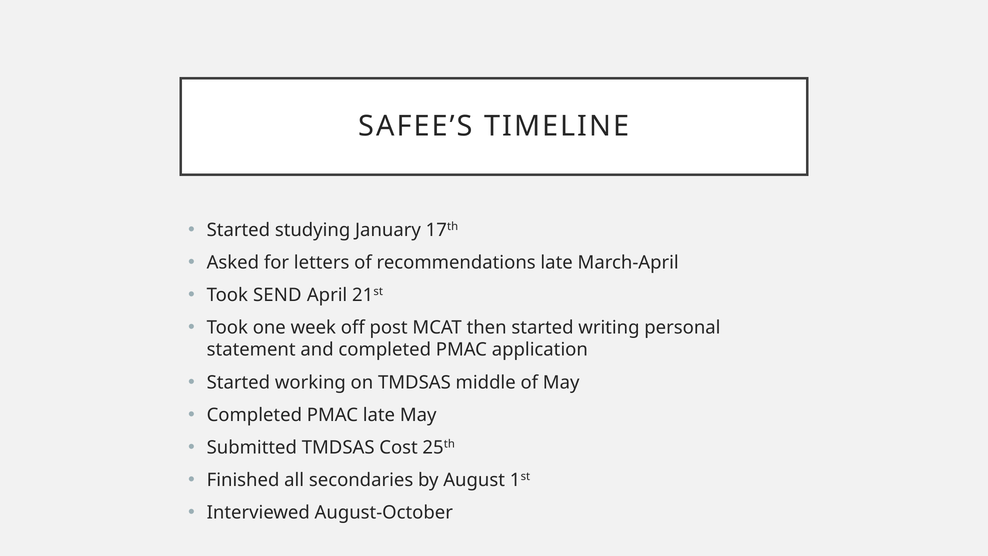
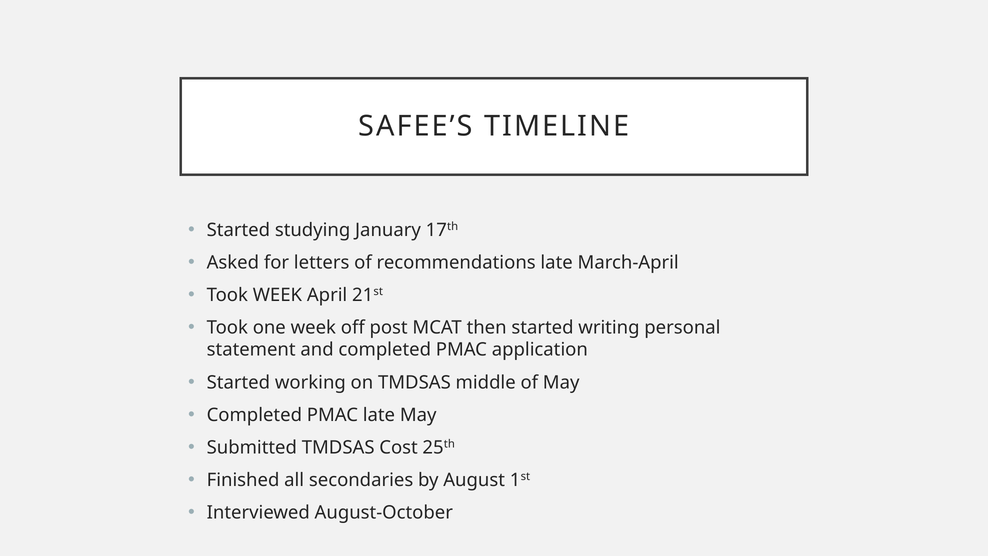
Took SEND: SEND -> WEEK (277, 295)
